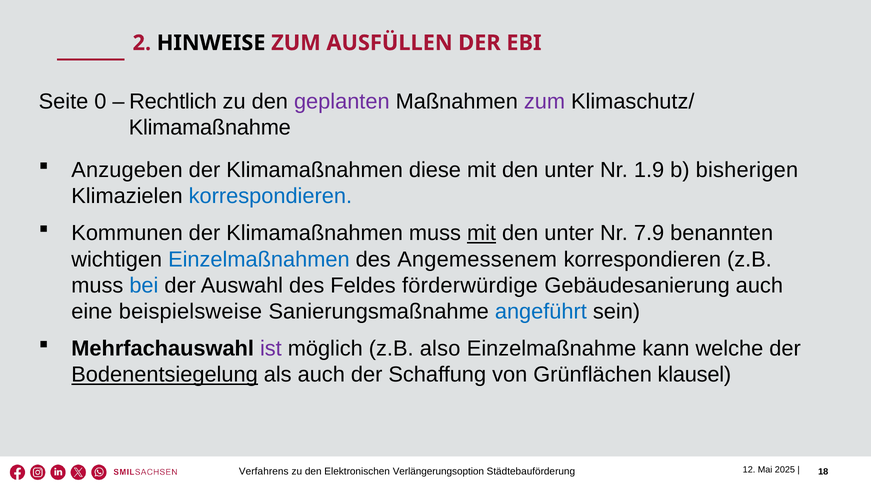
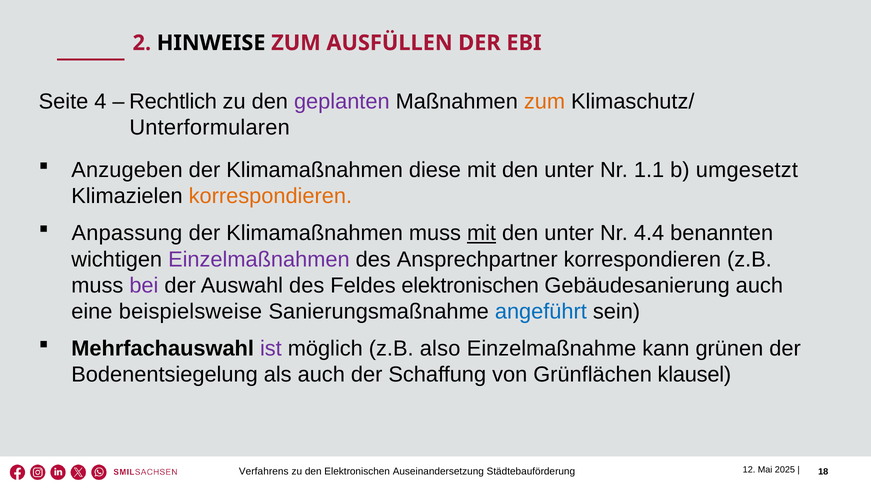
0: 0 -> 4 (100, 101)
zum colour: purple -> orange (544, 101)
Klimamaßnahme: Klimamaßnahme -> Unterformularen (210, 128)
1.9: 1.9 -> 1.1 (649, 170)
bisherigen: bisherigen -> umgesetzt (747, 170)
korrespondieren colour: blue -> orange (270, 196)
Kommunen: Kommunen -> Anpassung (127, 233)
7.9: 7.9 -> 4.4 (649, 233)
Einzelmaßnahmen colour: blue -> purple (259, 259)
Angemessenem: Angemessenem -> Ansprechpartner (477, 259)
bei colour: blue -> purple (144, 285)
Feldes förderwürdige: förderwürdige -> elektronischen (470, 285)
welche: welche -> grünen (729, 349)
Bodenentsiegelung underline: present -> none (165, 375)
Verlängerungsoption: Verlängerungsoption -> Auseinandersetzung (438, 472)
